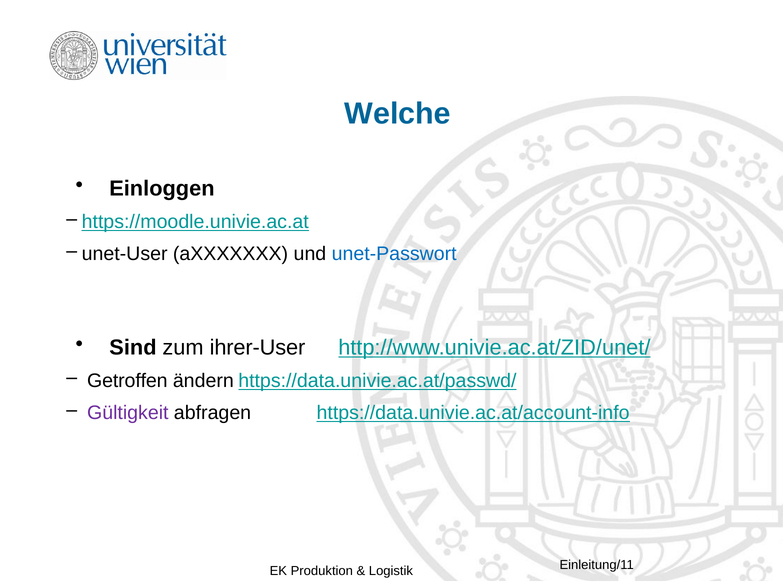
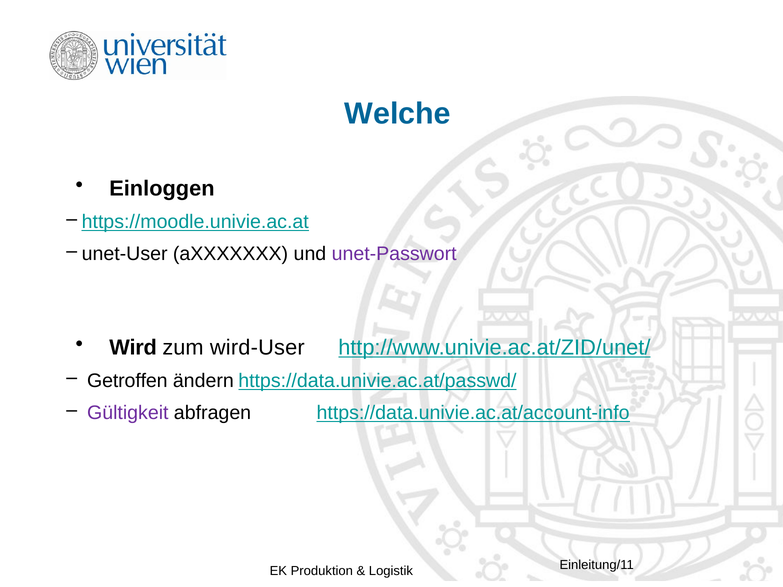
unet-Passwort colour: blue -> purple (394, 254)
Sind: Sind -> Wird (133, 348)
ihrer-User: ihrer-User -> wird-User (257, 348)
